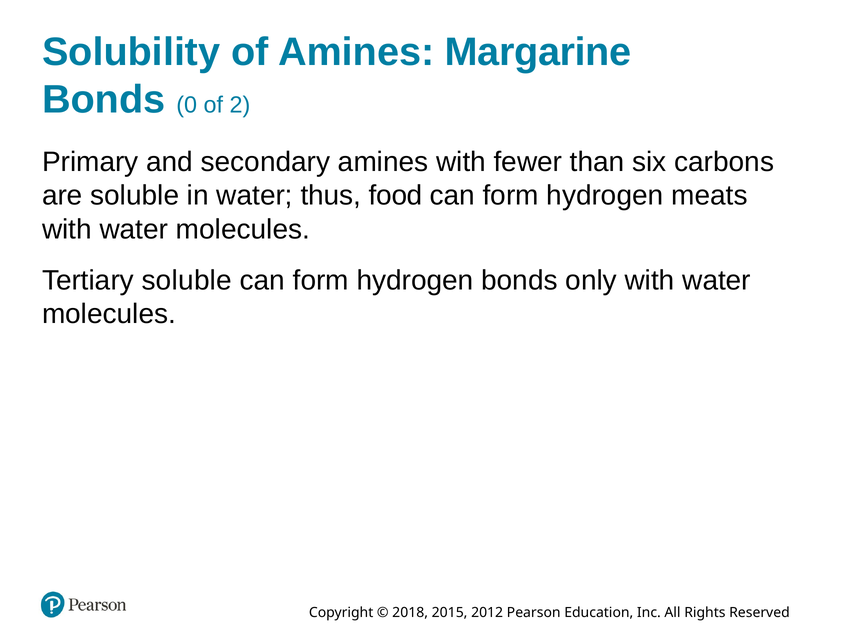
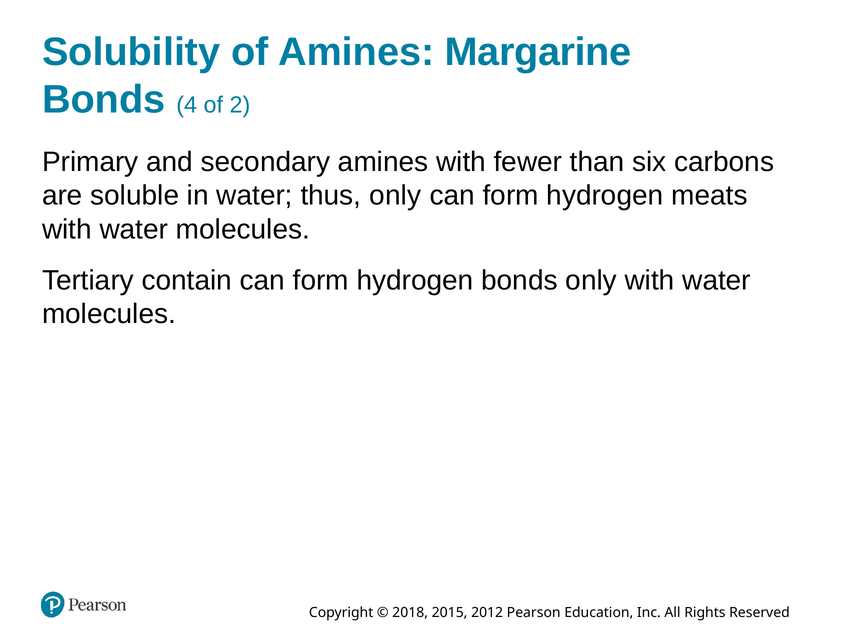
0: 0 -> 4 (187, 105)
thus food: food -> only (395, 196)
Tertiary soluble: soluble -> contain (187, 280)
